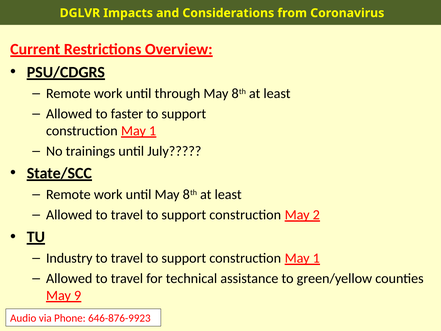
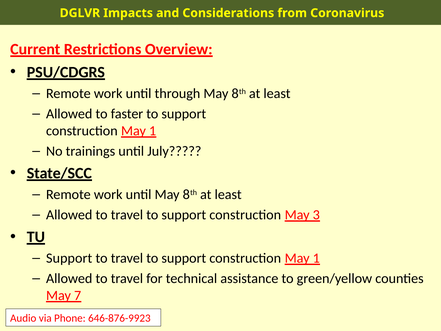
2: 2 -> 3 (316, 215)
Industry: Industry -> Support (69, 258)
9: 9 -> 7 (78, 295)
